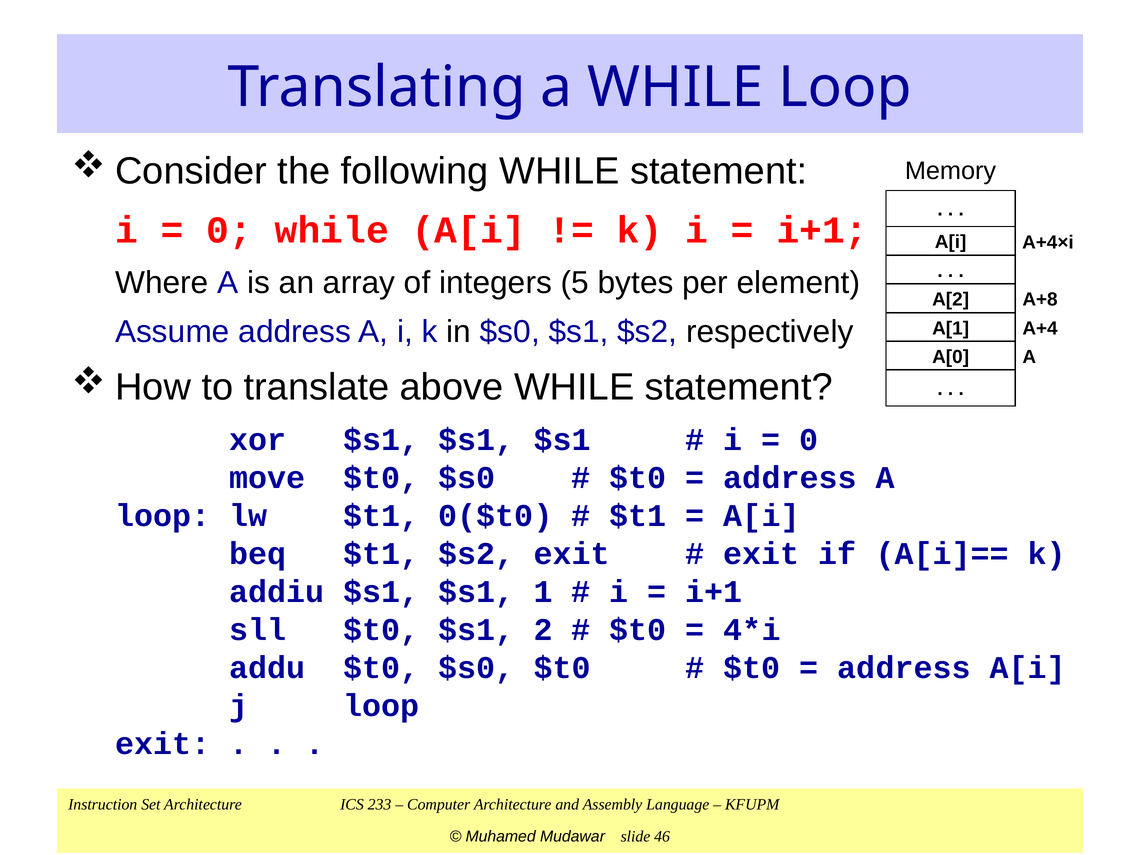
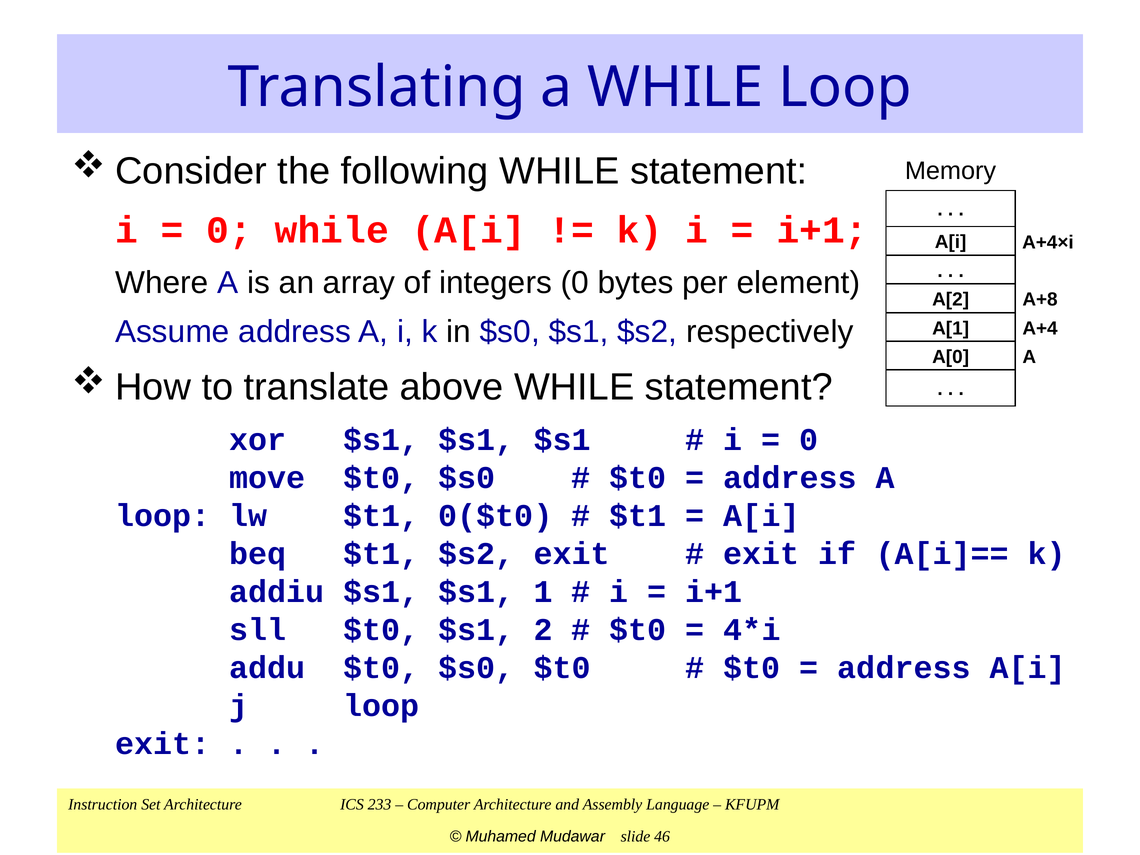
integers 5: 5 -> 0 (575, 283)
